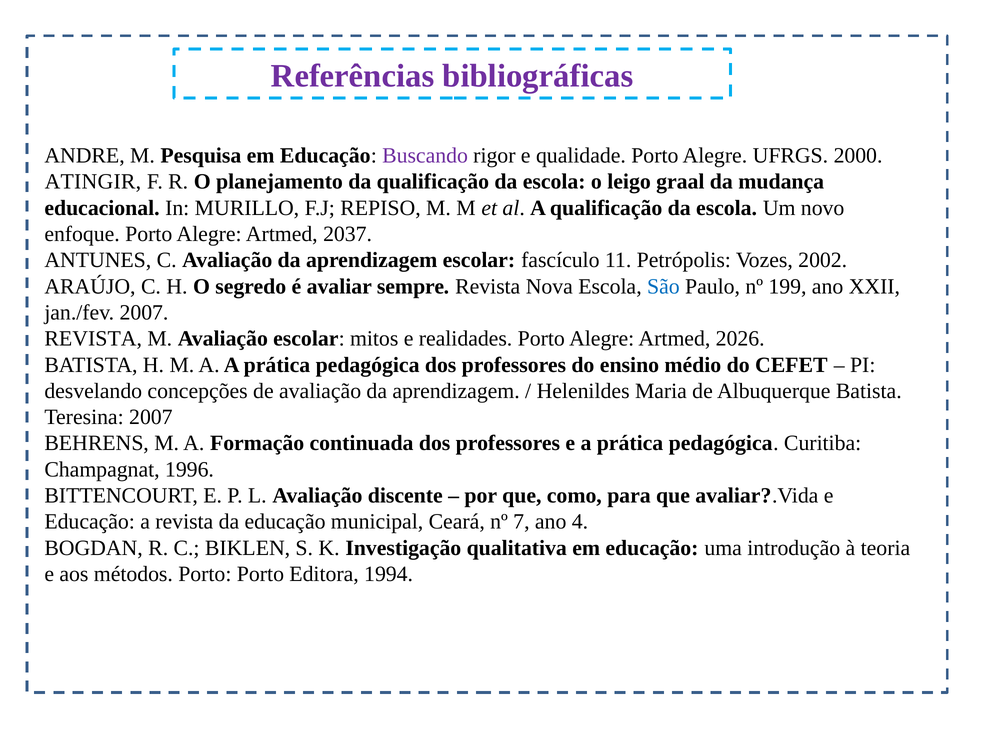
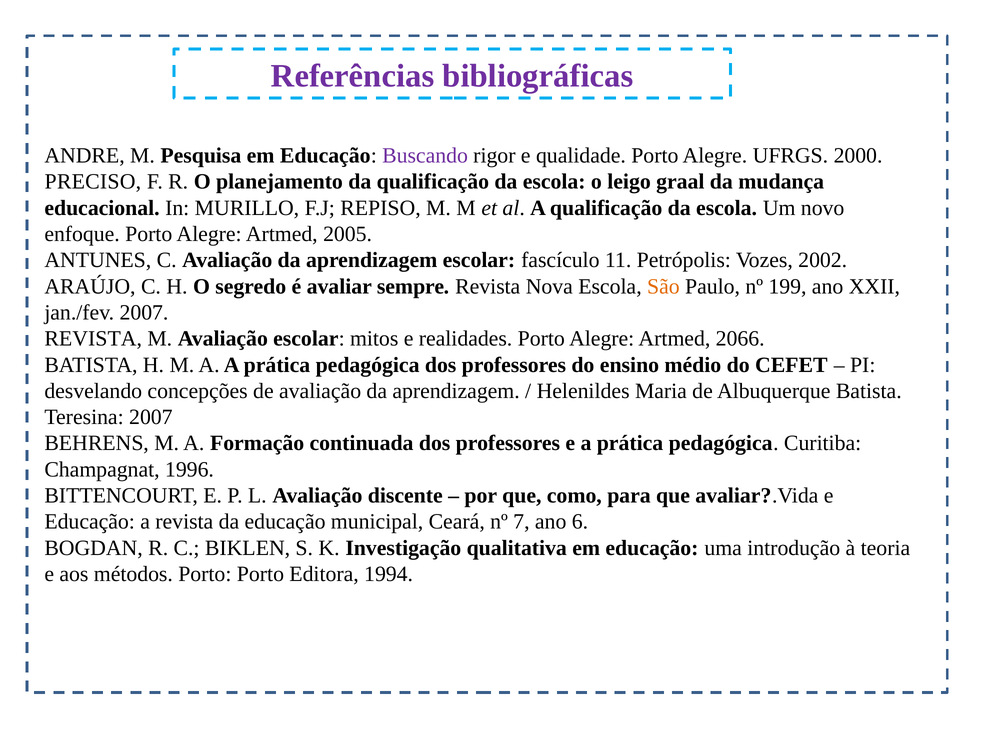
ATINGIR: ATINGIR -> PRECISO (93, 182)
2037: 2037 -> 2005 (348, 234)
São colour: blue -> orange (663, 287)
2026: 2026 -> 2066 (740, 339)
4: 4 -> 6 (580, 522)
